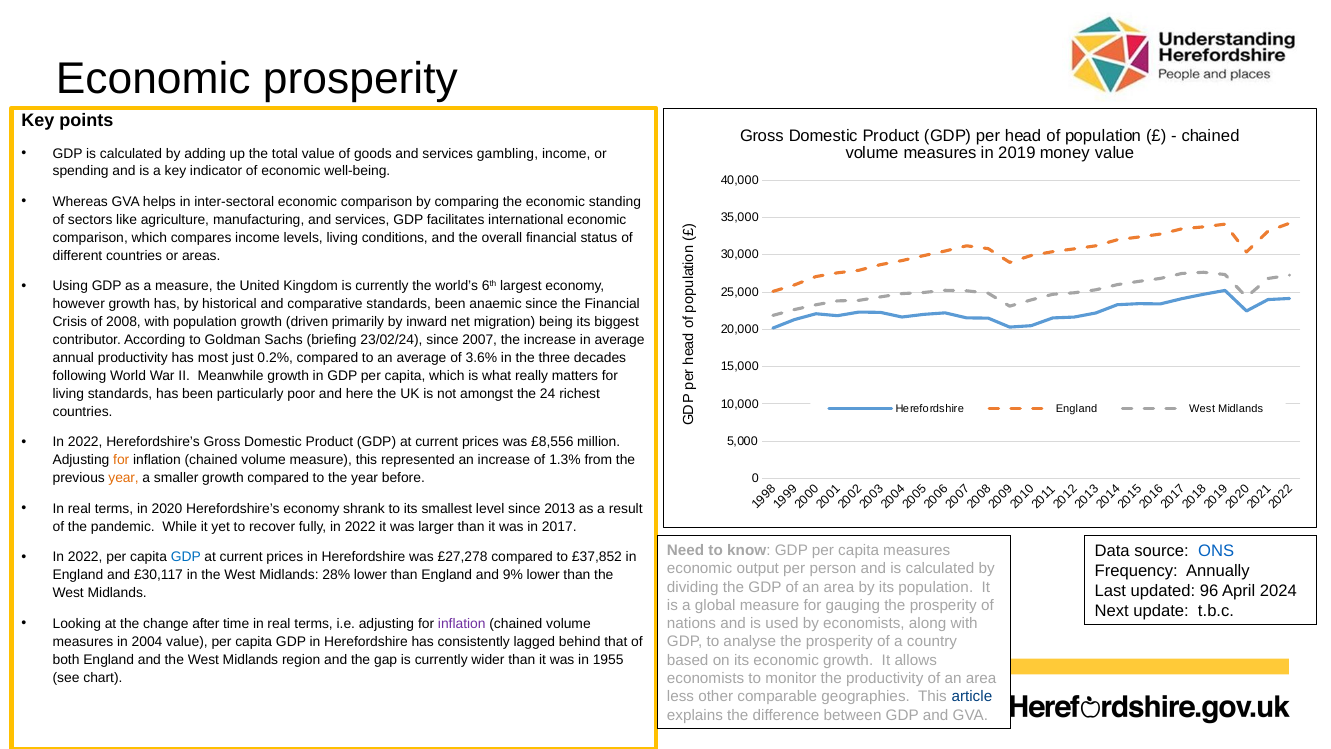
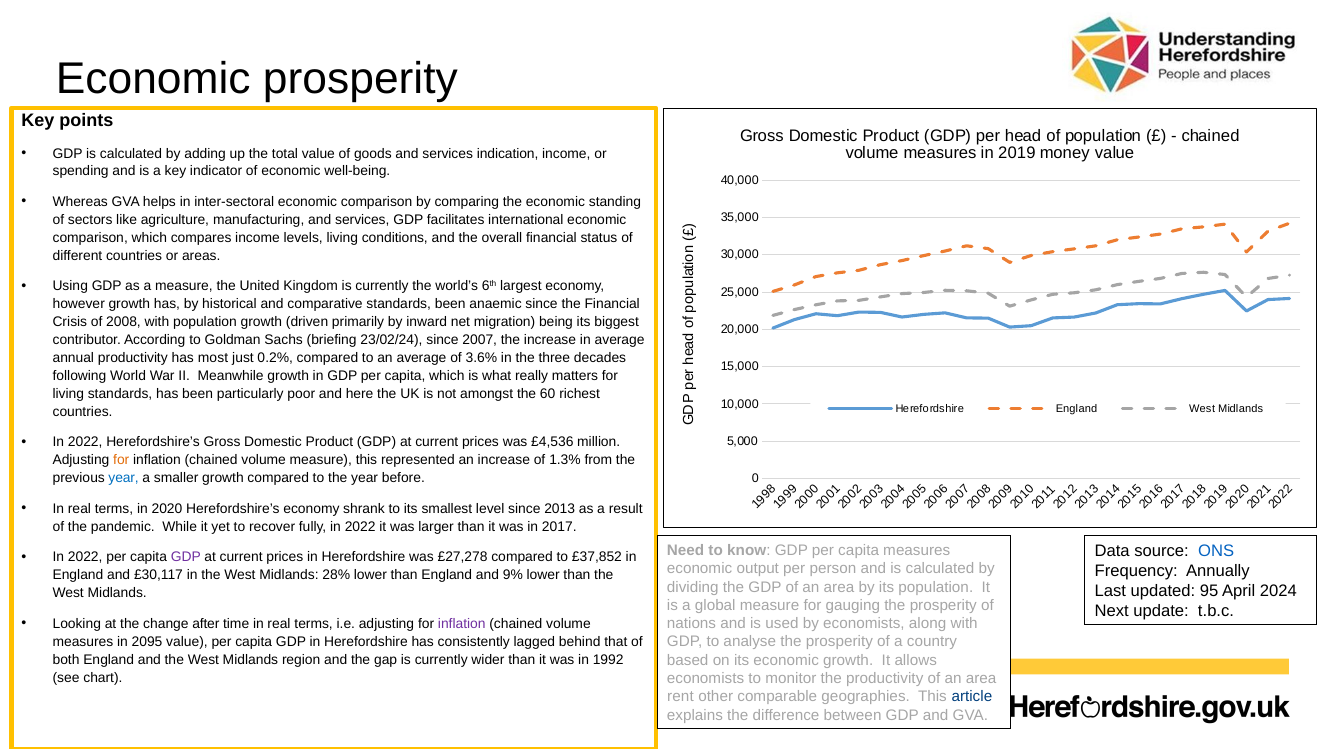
gambling: gambling -> indication (508, 153)
24: 24 -> 60 (548, 394)
£8,556: £8,556 -> £4,536 (552, 442)
year colour: orange -> blue (124, 478)
GDP colour: blue -> purple (186, 557)
96: 96 -> 95 (1209, 591)
2004: 2004 -> 2095 (147, 641)
1955: 1955 -> 1992 (608, 659)
less: less -> rent (680, 697)
